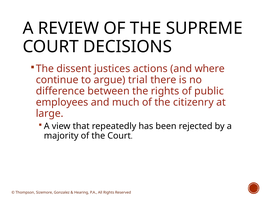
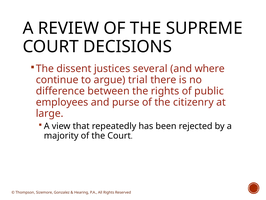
actions: actions -> several (150, 69)
much: much -> purse (126, 102)
